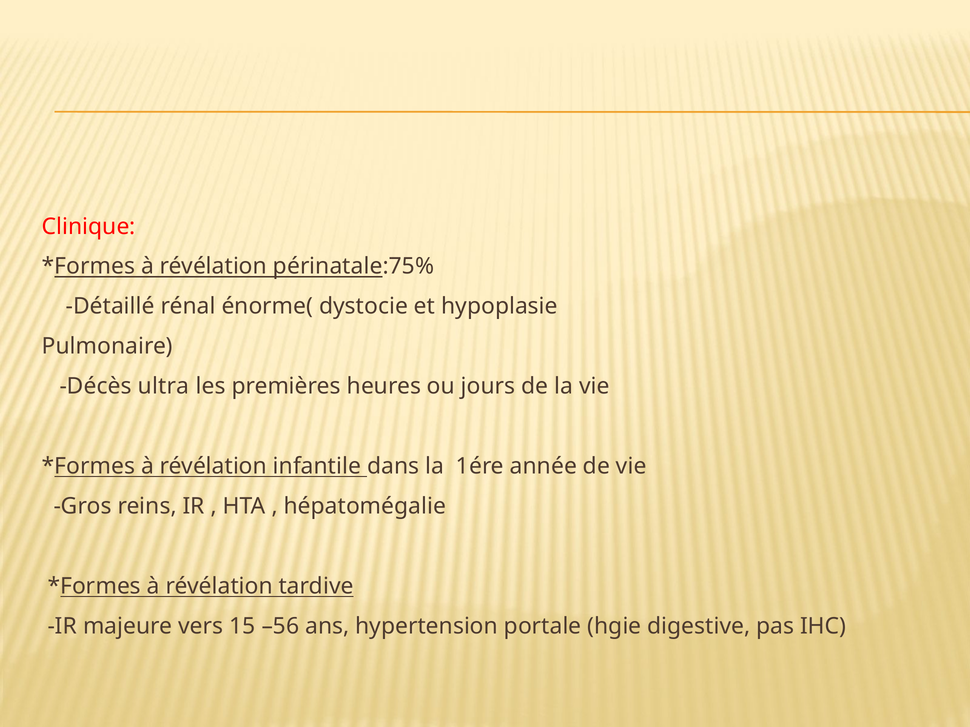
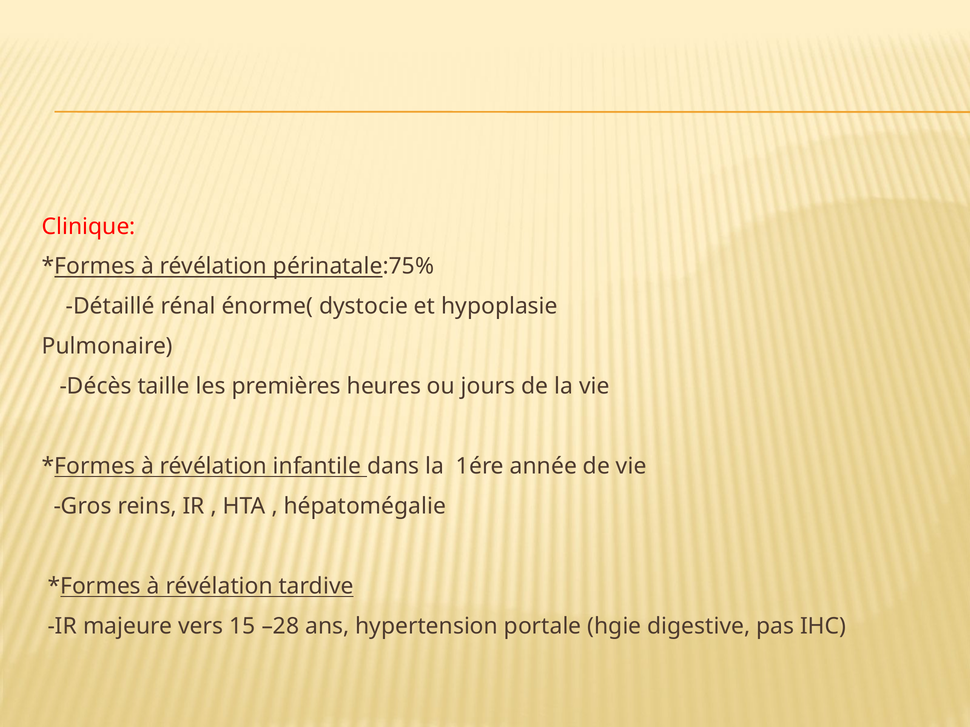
ultra: ultra -> taille (164, 387)
–56: –56 -> –28 (280, 626)
